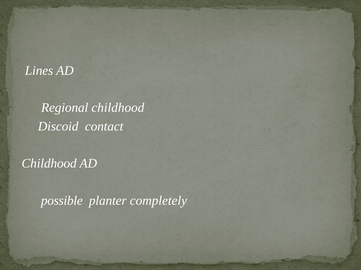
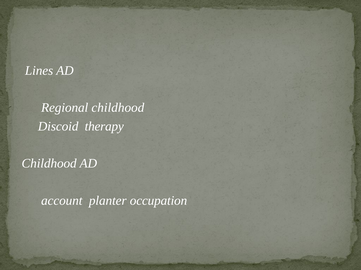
contact: contact -> therapy (104, 127)
possible: possible -> account (62, 201)
completely: completely -> occupation (159, 201)
